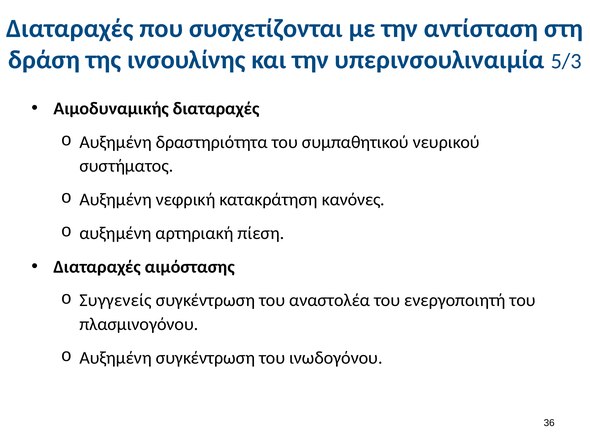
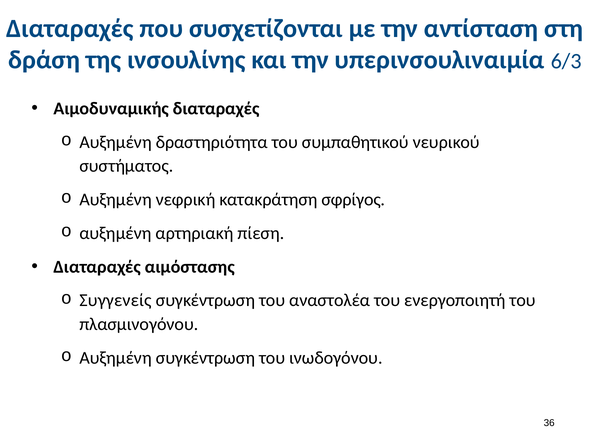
5/3: 5/3 -> 6/3 (566, 61)
κανόνες: κανόνες -> σφρίγος (353, 199)
